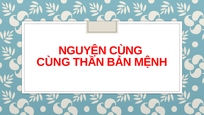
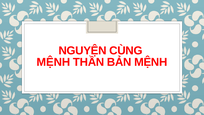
CÙNG: CÙNG -> MỆNH (53, 62)
